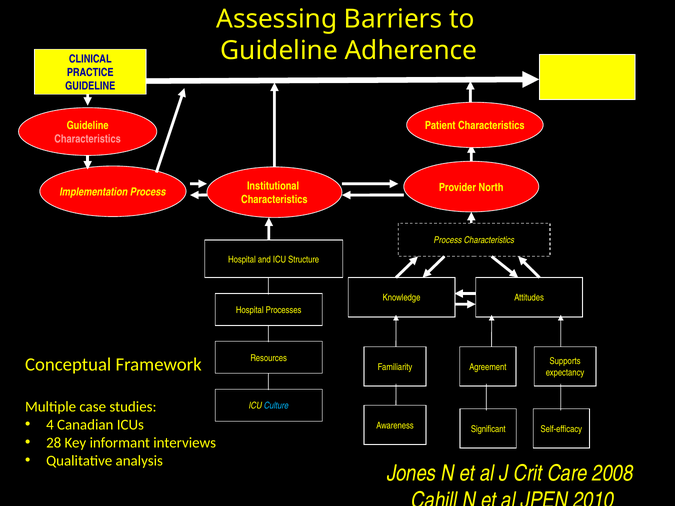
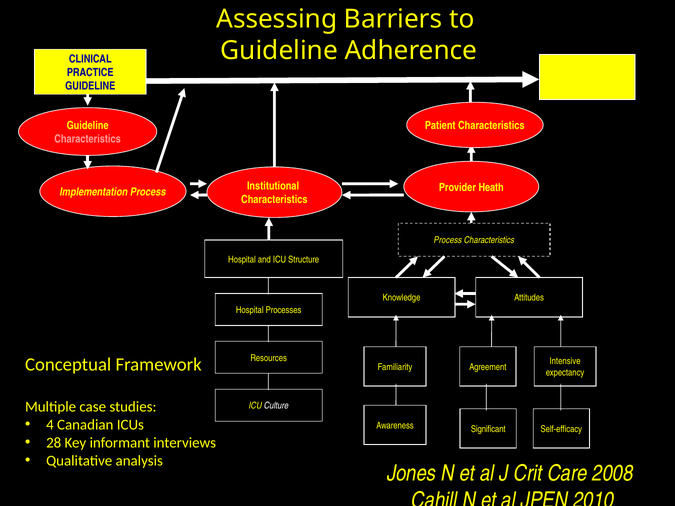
North: North -> Heath (491, 187)
Supports: Supports -> Intensive (565, 362)
Culture colour: light blue -> white (276, 406)
